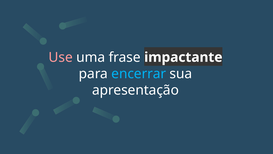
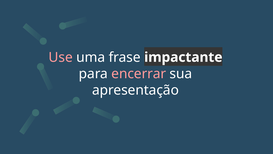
encerrar colour: light blue -> pink (139, 74)
